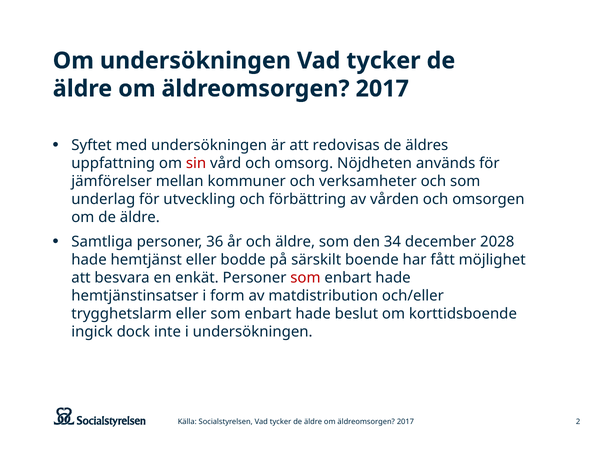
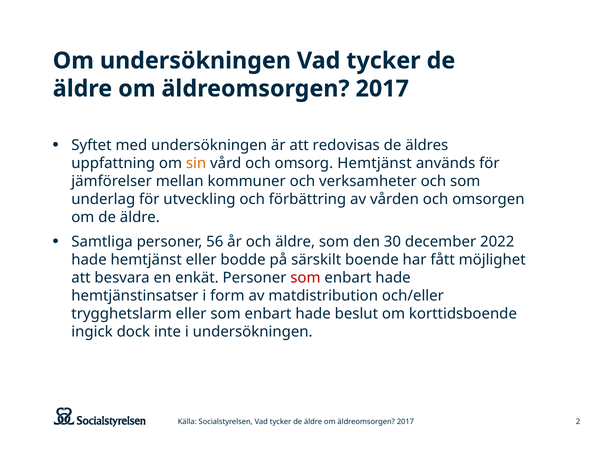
sin colour: red -> orange (196, 163)
omsorg Nöjdheten: Nöjdheten -> Hemtjänst (374, 163)
36: 36 -> 56 (215, 242)
34: 34 -> 30 (392, 242)
2028: 2028 -> 2022 (497, 242)
